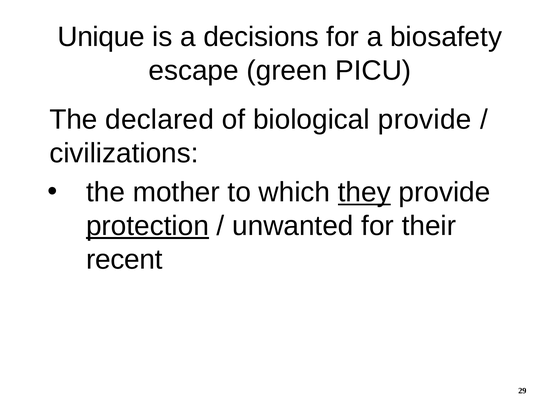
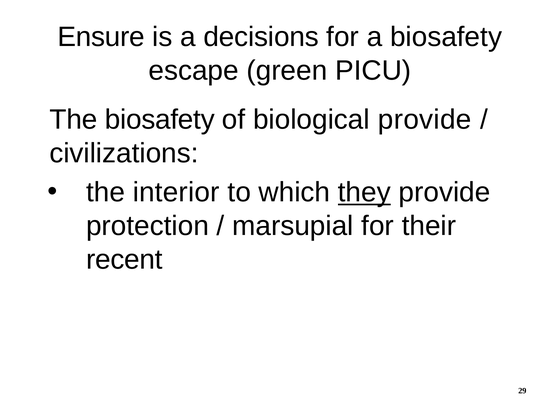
Unique: Unique -> Ensure (101, 37)
The declared: declared -> biosafety (160, 120)
mother: mother -> interior (176, 192)
protection underline: present -> none (148, 226)
unwanted: unwanted -> marsupial (293, 226)
